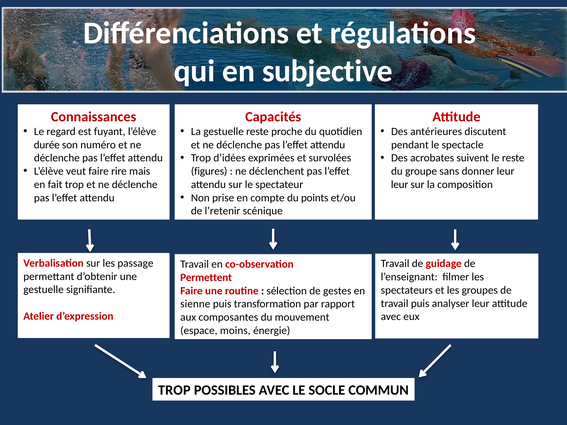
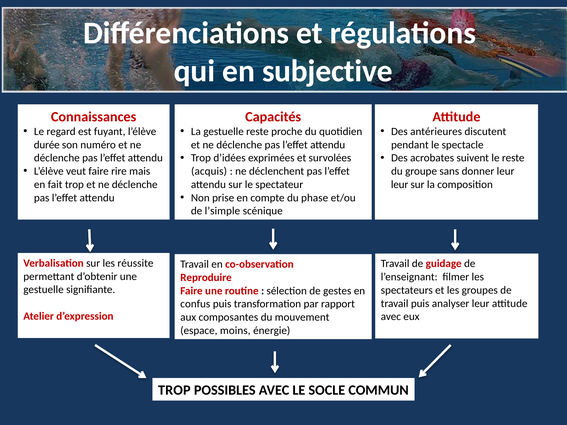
figures: figures -> acquis (209, 171)
points: points -> phase (315, 198)
l’retenir: l’retenir -> l’simple (222, 211)
passage: passage -> réussite (135, 263)
Permettent: Permettent -> Reproduire (206, 278)
sienne: sienne -> confus (195, 304)
